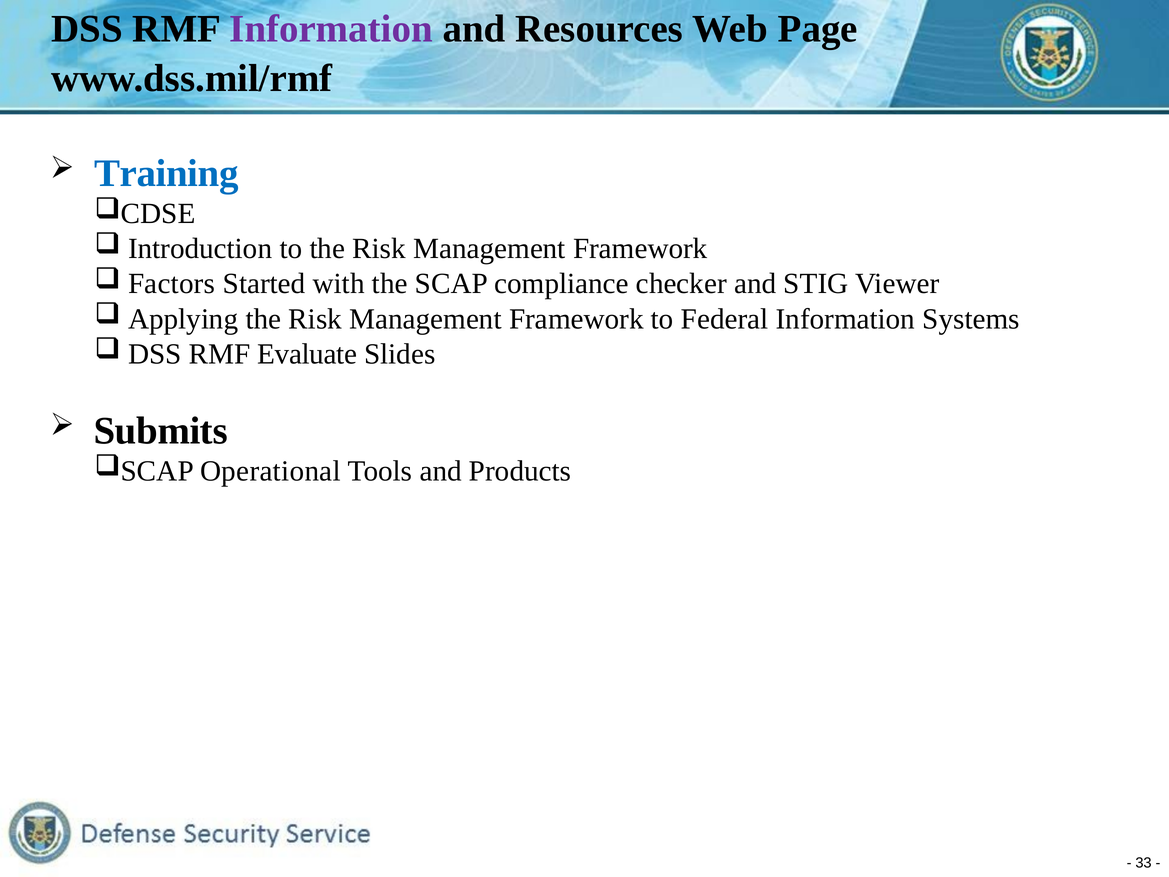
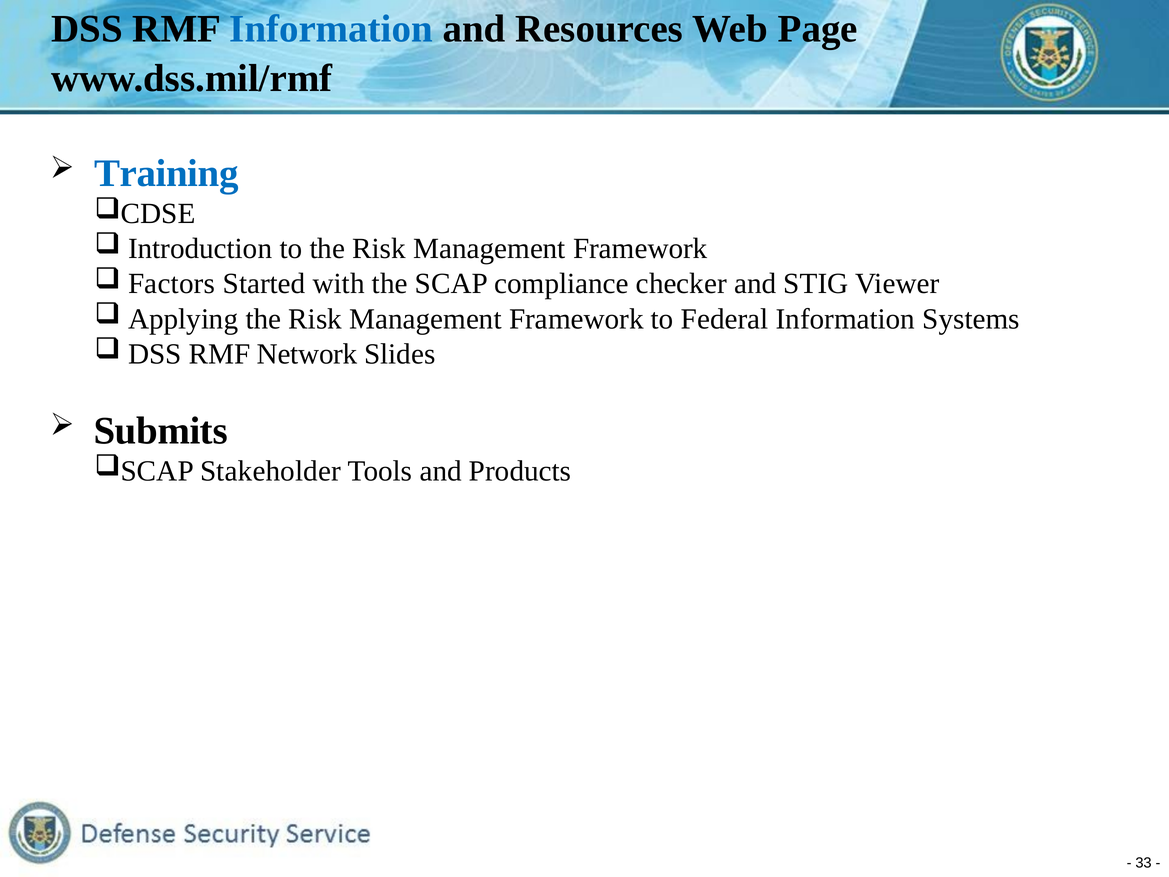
Information colour: purple -> blue (331, 29)
Evaluate: Evaluate -> Network (307, 354)
Operational: Operational -> Stakeholder (271, 471)
